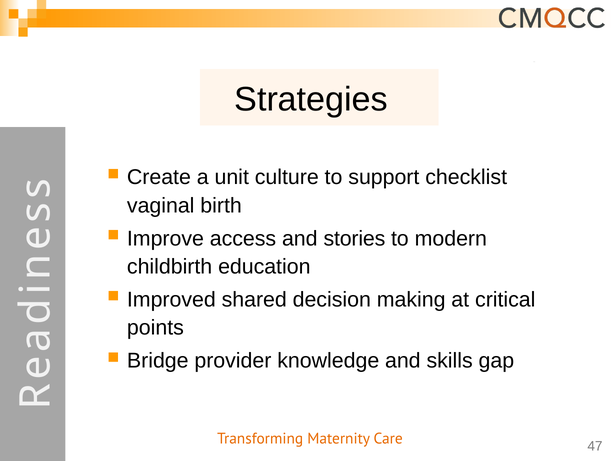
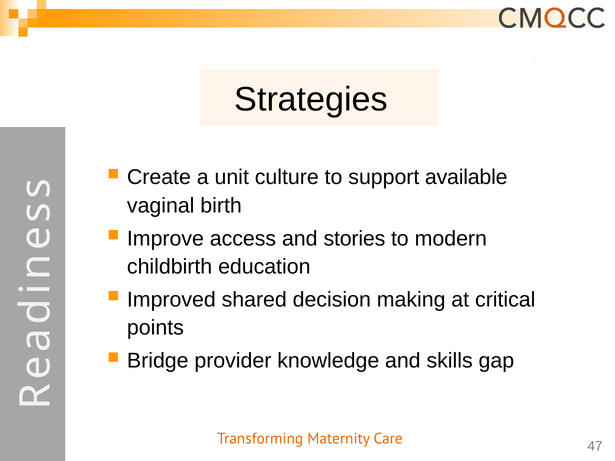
checklist: checklist -> available (466, 178)
